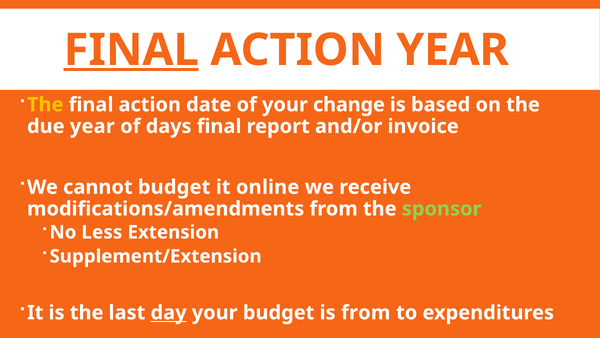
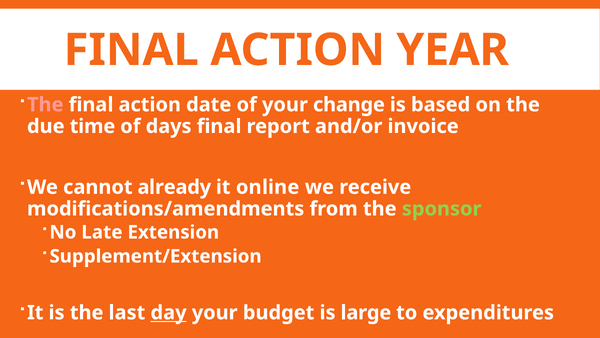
FINAL underline: present -> none (131, 50)
The colour: yellow -> pink (45, 105)
due year: year -> time (92, 126)
cannot budget: budget -> already (174, 187)
Less: Less -> Late (102, 232)
is from: from -> large (366, 312)
